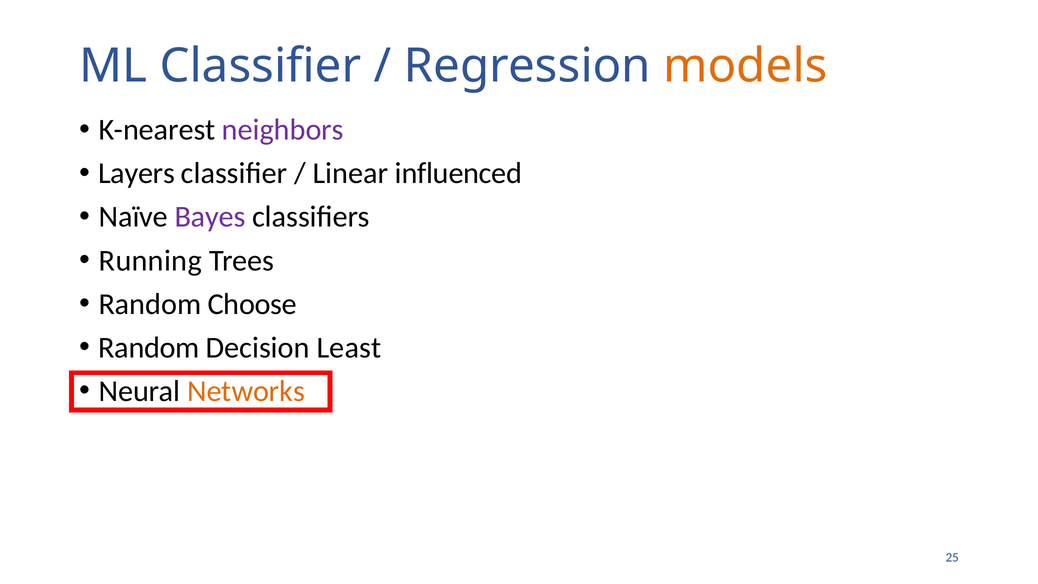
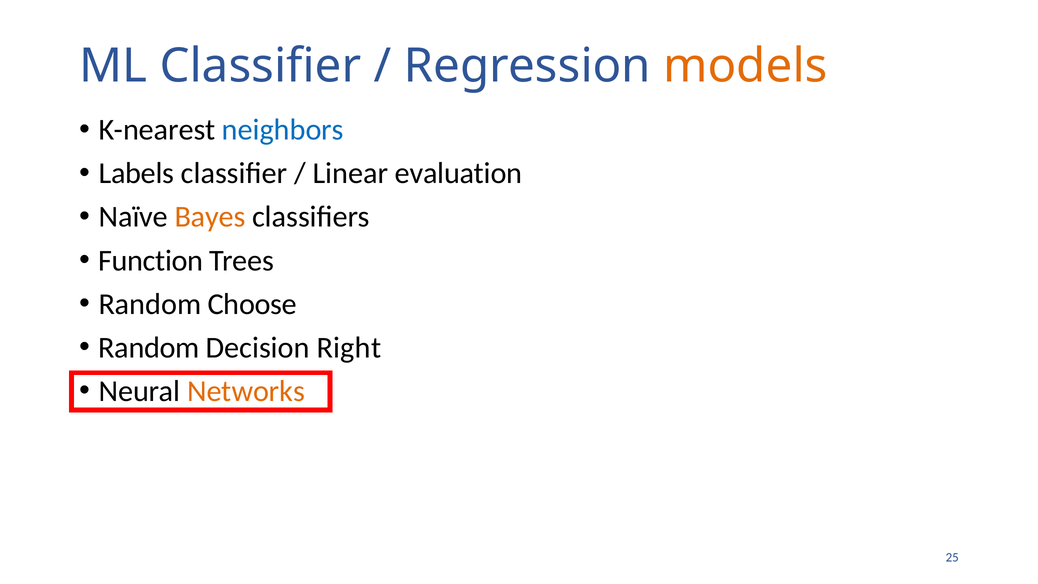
neighbors colour: purple -> blue (283, 130)
Layers: Layers -> Labels (136, 173)
influenced: influenced -> evaluation (459, 173)
Bayes colour: purple -> orange (210, 217)
Running: Running -> Function (151, 260)
Least: Least -> Right (349, 348)
